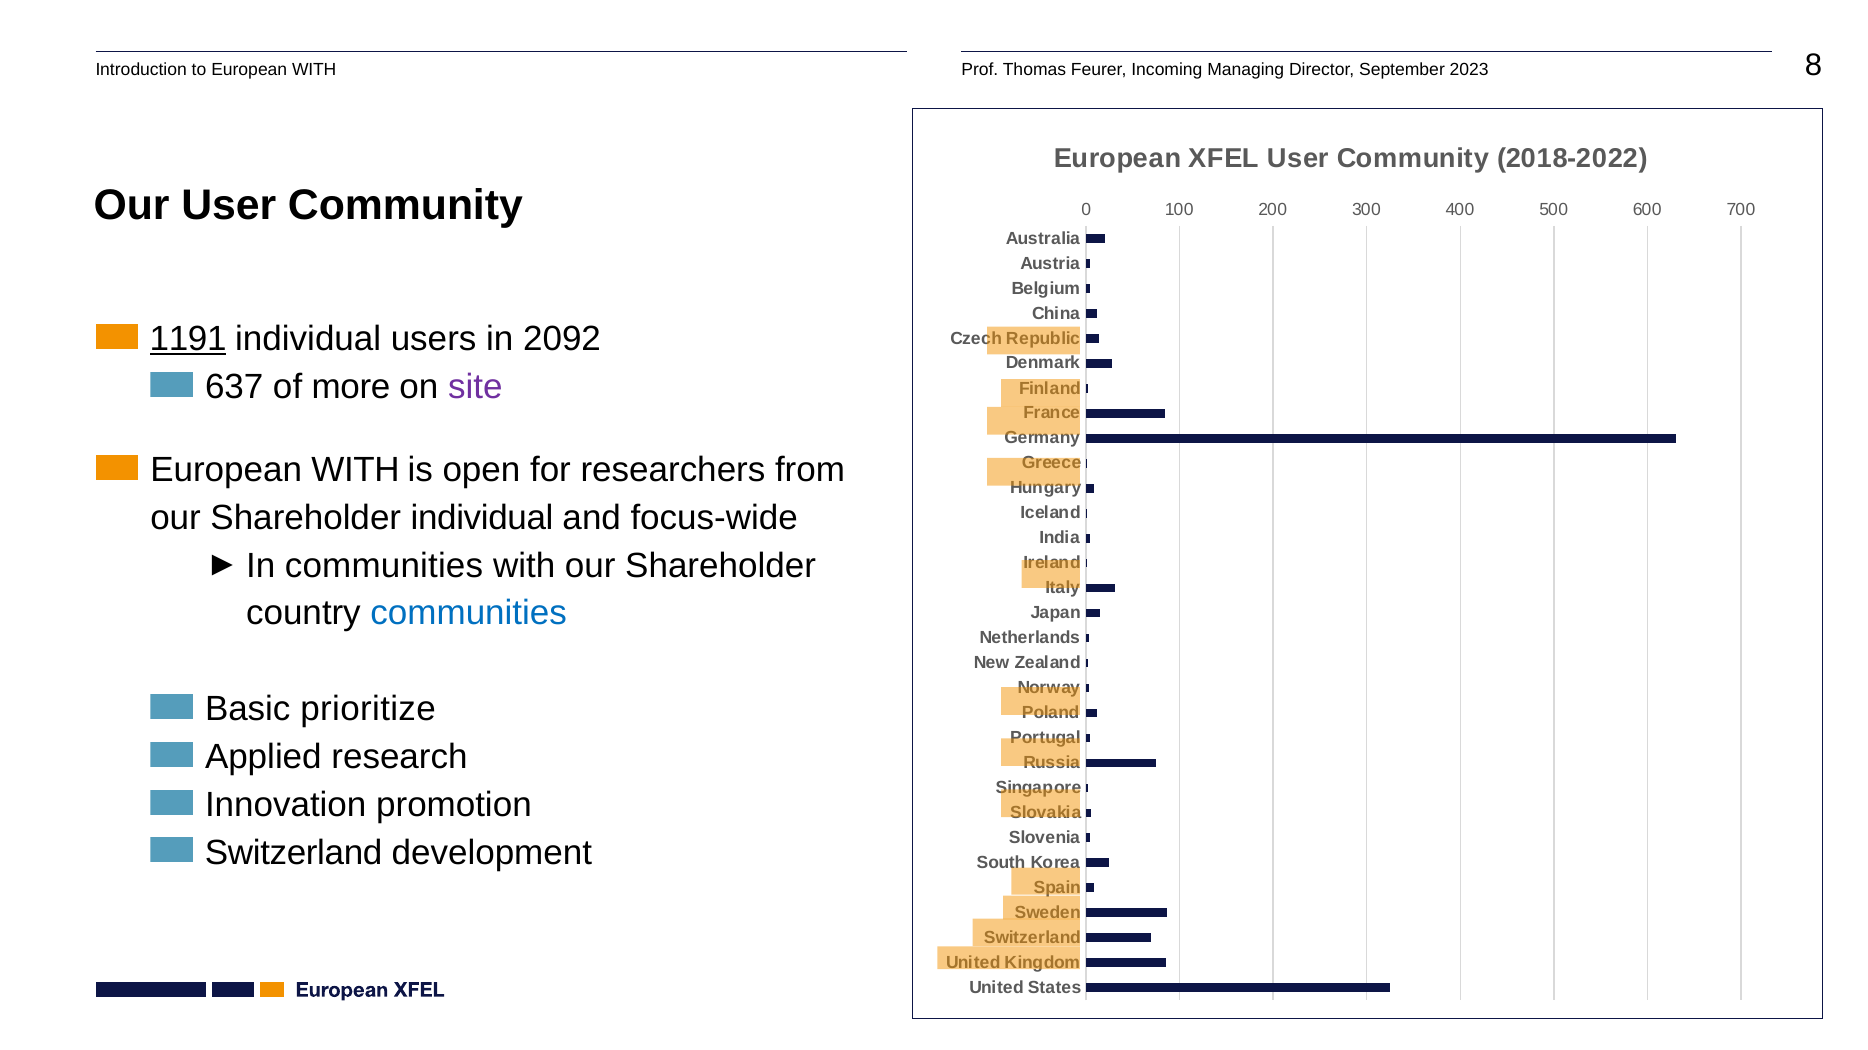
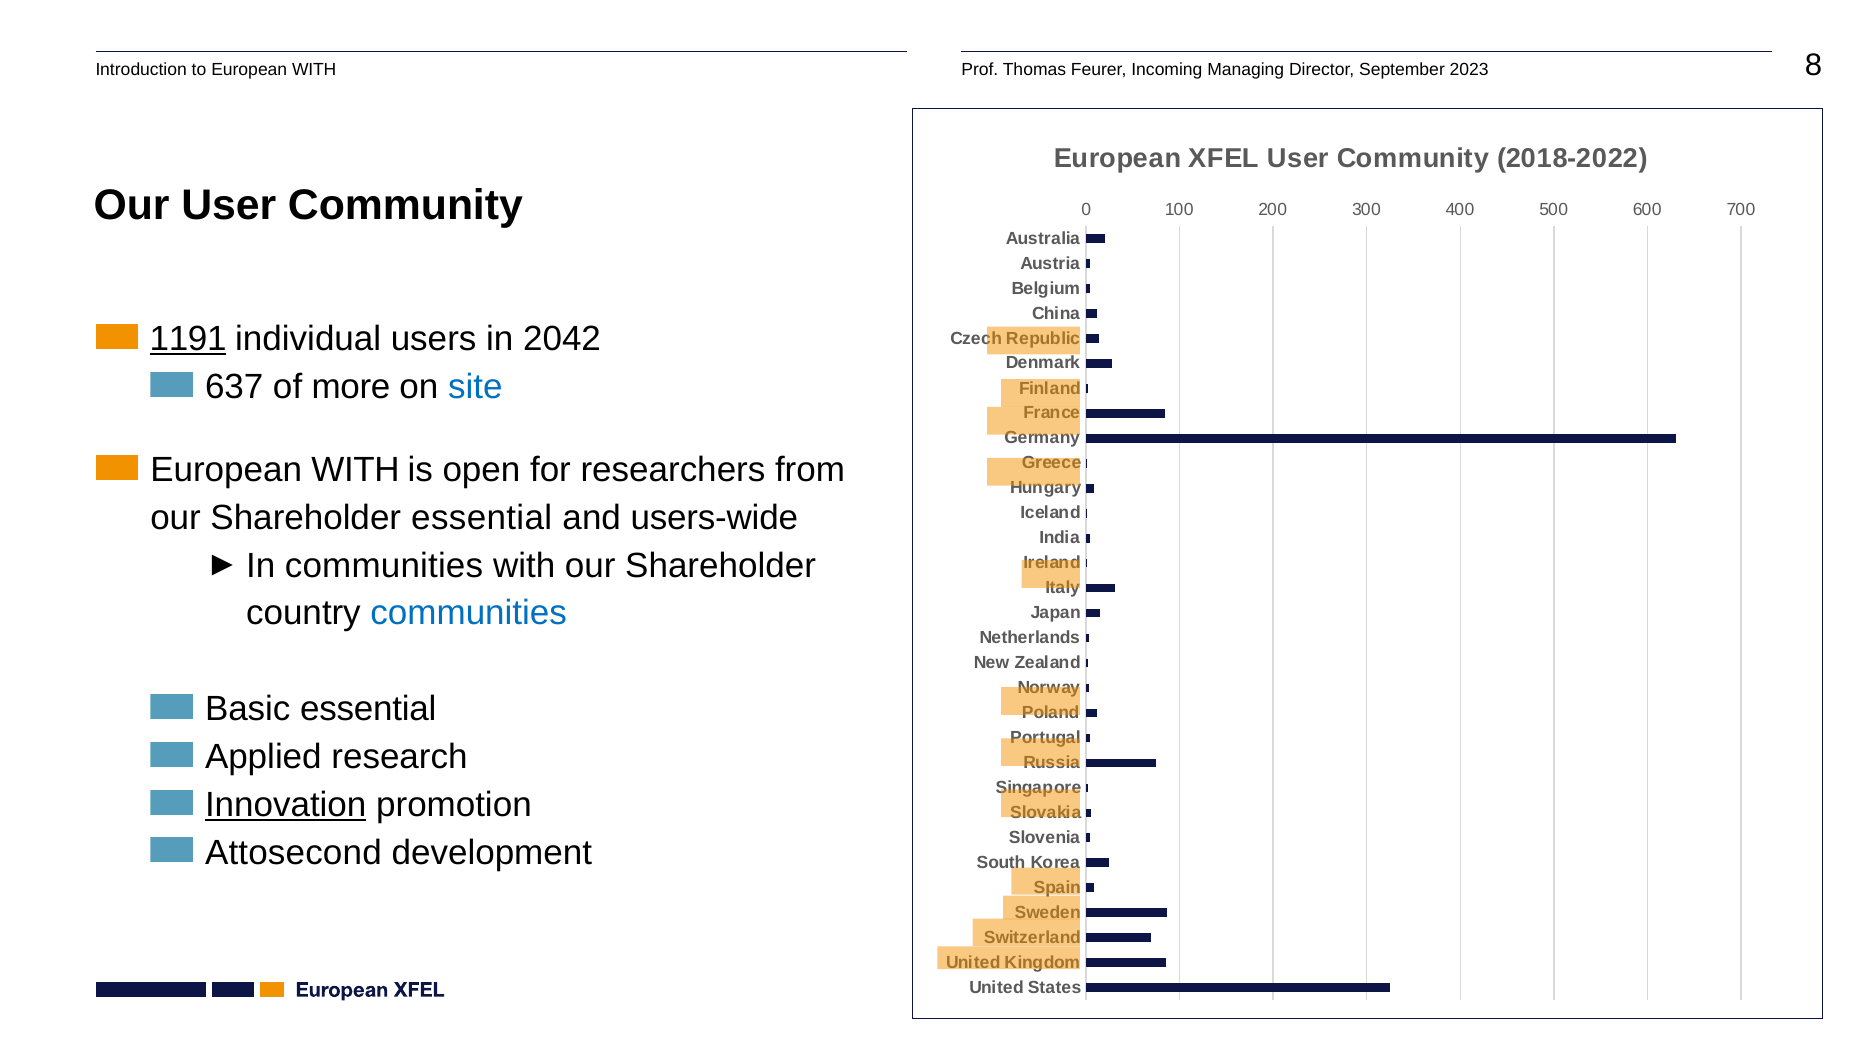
2092: 2092 -> 2042 (562, 339)
site colour: purple -> blue (475, 387)
Shareholder individual: individual -> essential (482, 518)
focus-wide: focus-wide -> users-wide (714, 518)
Basic prioritize: prioritize -> essential (368, 710)
Innovation underline: none -> present (286, 805)
Switzerland: Switzerland -> Attosecond (293, 853)
